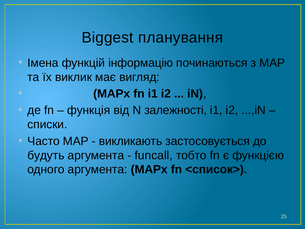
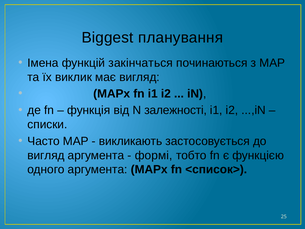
інформацію: інформацію -> закінчаться (141, 63)
будуть: будуть -> вигляд (46, 155)
funcall: funcall -> формі (154, 155)
